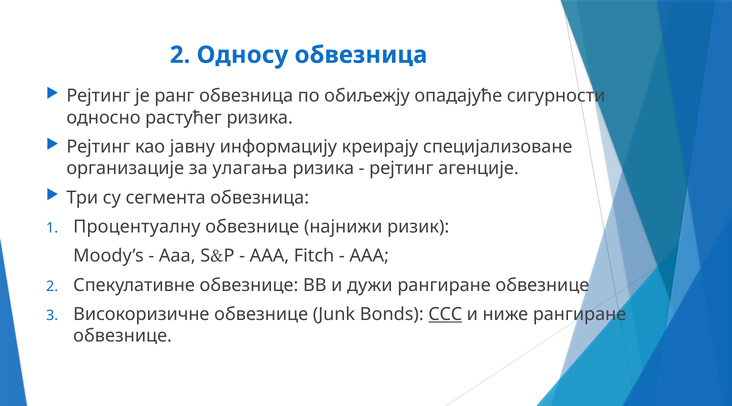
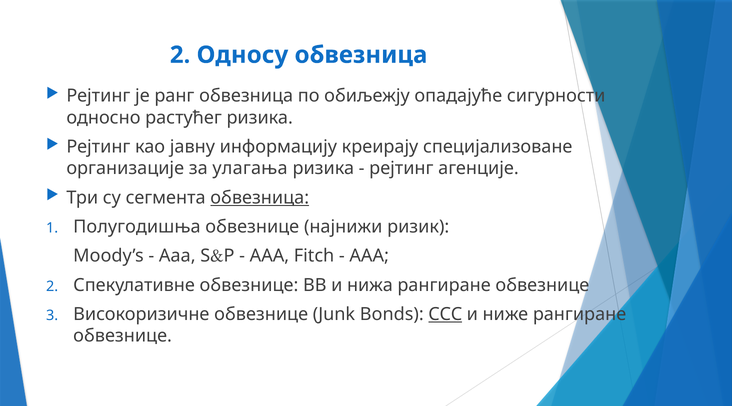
обвезница underline: none -> present (260, 198)
Процентуалну: Процентуалну -> Полугодишња (137, 227)
дужи: дужи -> нижа (370, 286)
